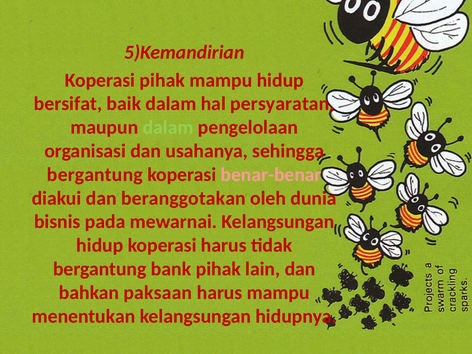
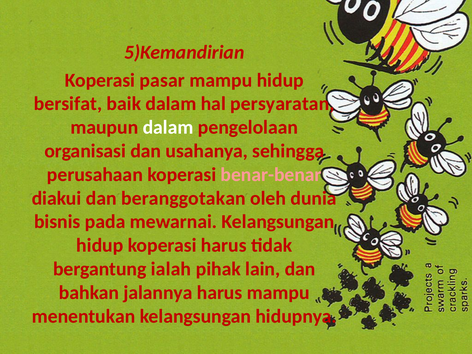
Koperasi pihak: pihak -> pasar (162, 80)
dalam colour: light green -> white (168, 127)
bergantung: bergantung -> perusahaan (95, 175)
bank: bank -> ialah (171, 269)
paksaan: paksaan -> jalannya (158, 293)
